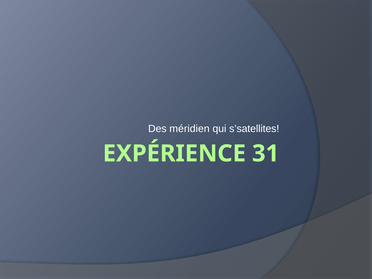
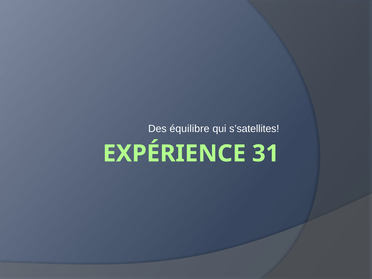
méridien: méridien -> équilibre (189, 129)
